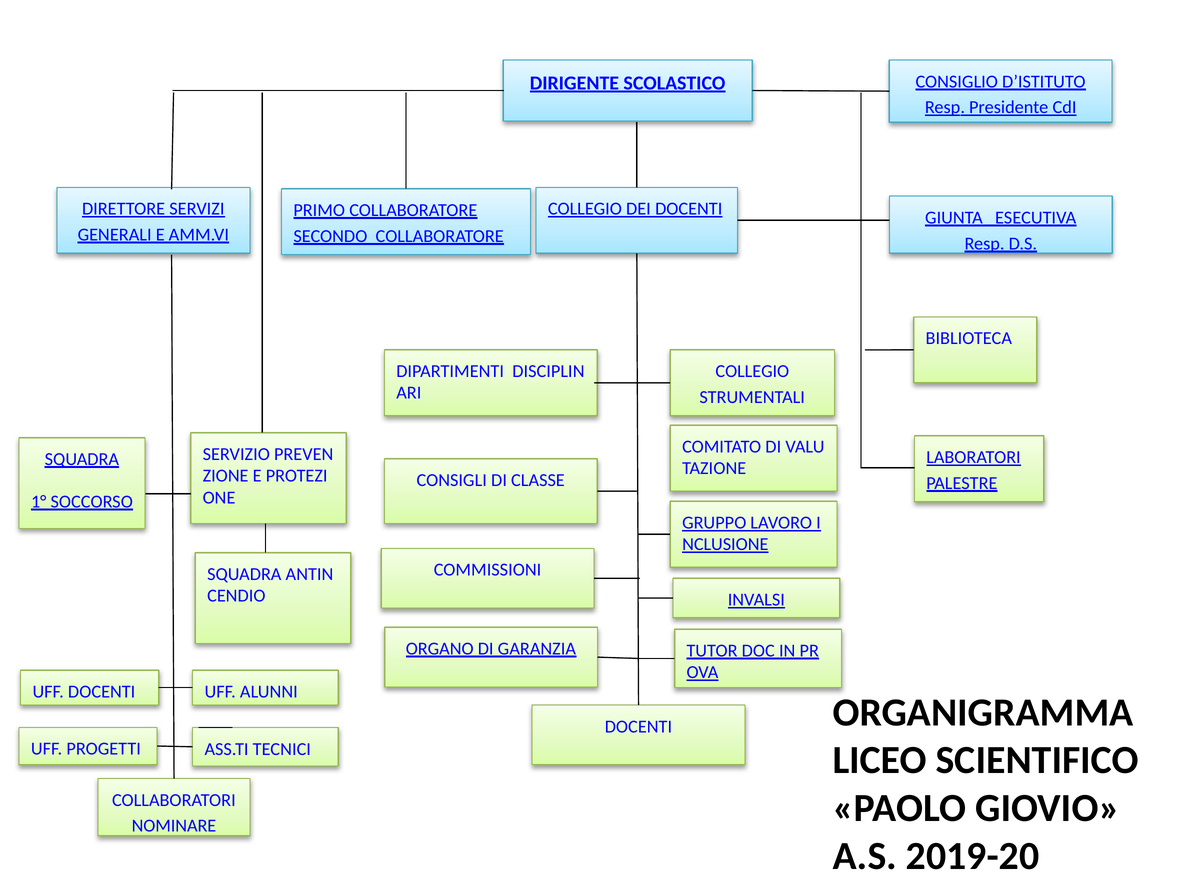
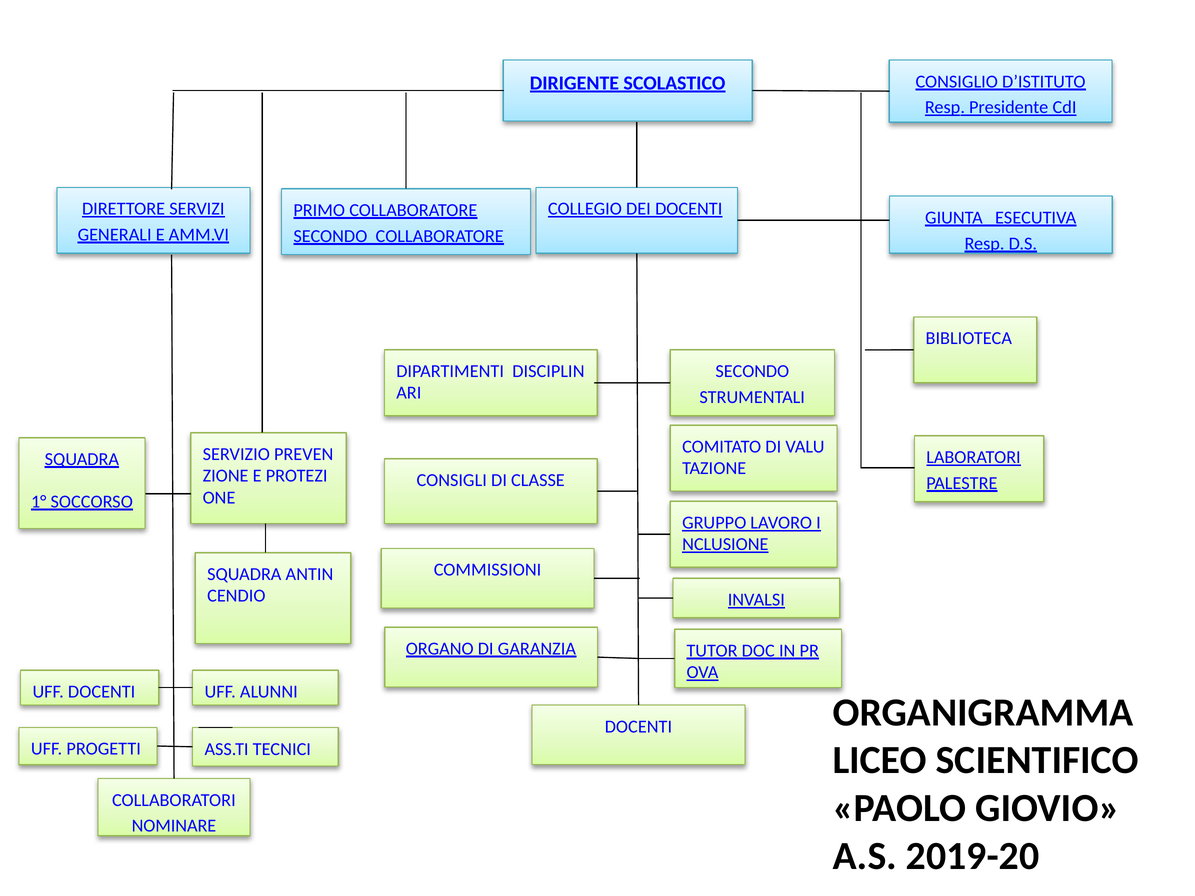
COLLEGIO: COLLEGIO -> SECONDO (752, 371)
